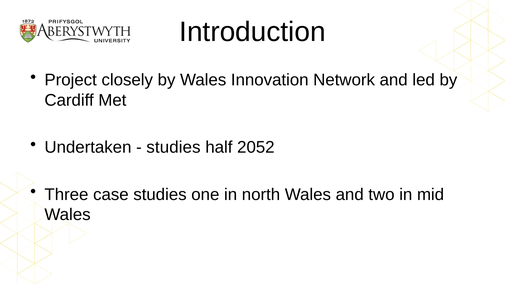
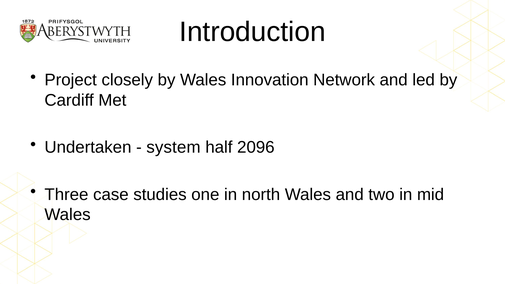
studies: studies -> system (173, 147)
2052: 2052 -> 2096 (256, 147)
